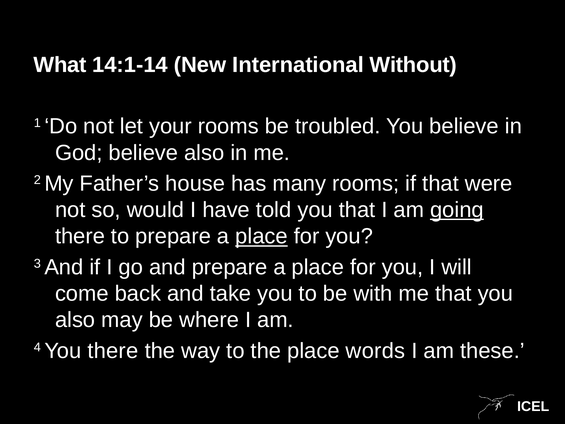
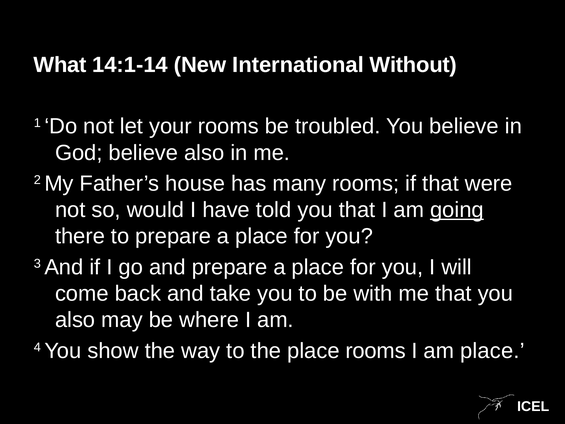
place underline: present -> none (262, 236)
You there: there -> show (113, 351)
place words: words -> rooms (376, 351)
am these: these -> place (492, 351)
